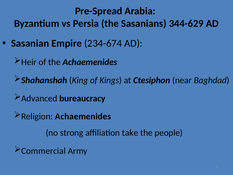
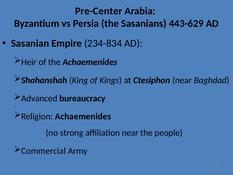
Pre-Spread: Pre-Spread -> Pre-Center (99, 11)
344-629: 344-629 -> 443-629 (186, 23)
234-674: 234-674 -> 234-834 (103, 43)
affiliation take: take -> near (130, 133)
